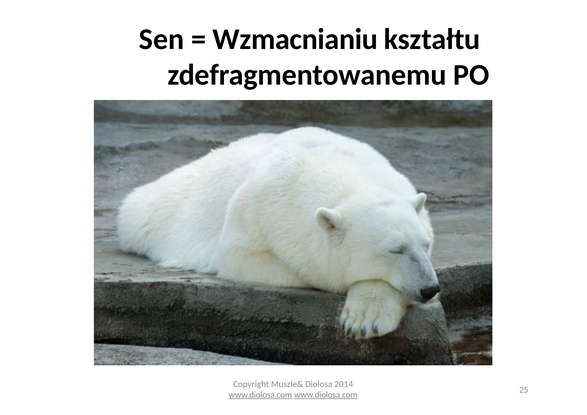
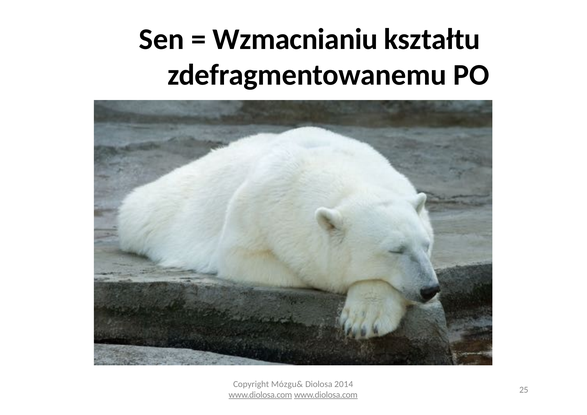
Muszle&: Muszle& -> Mózgu& (287, 384)
